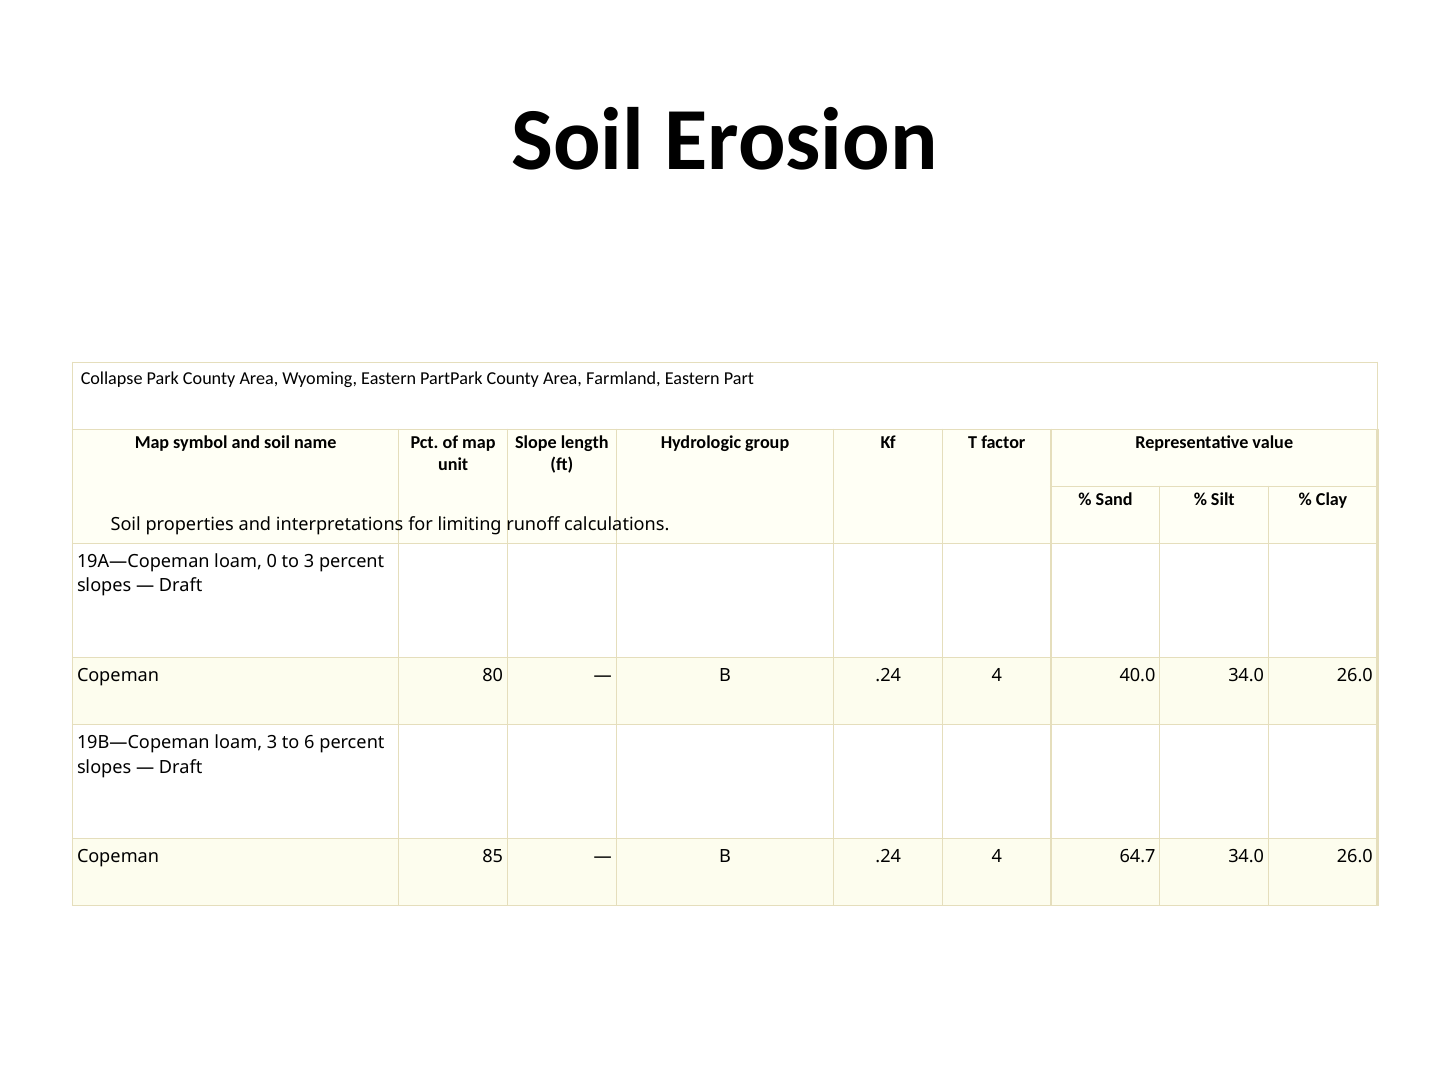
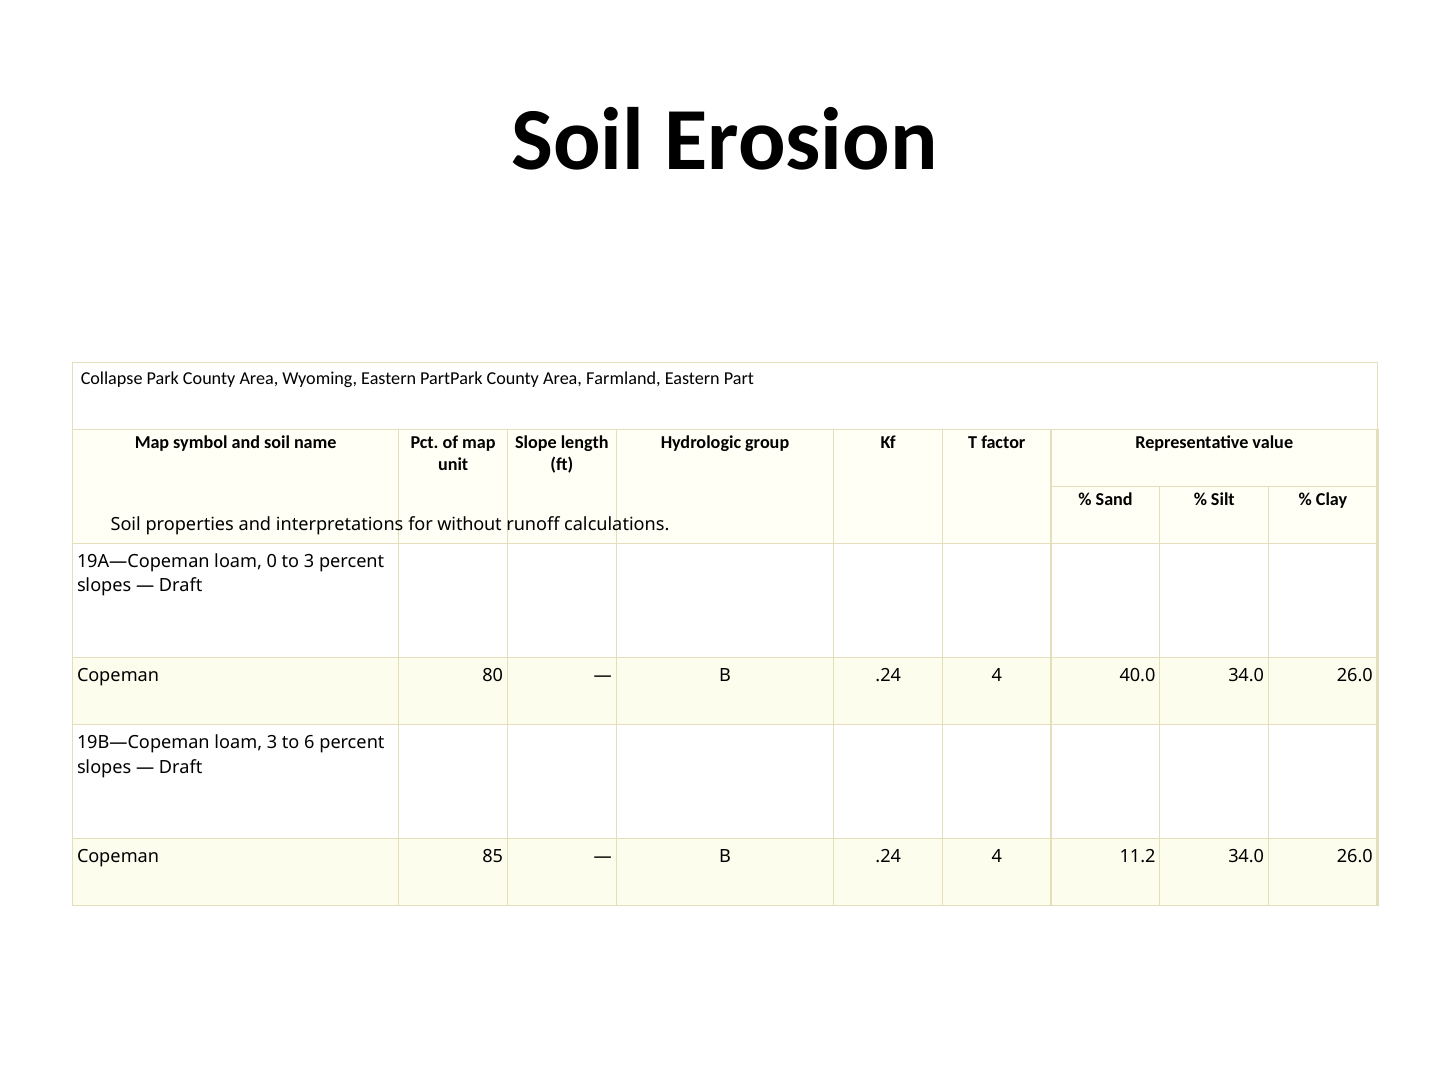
limiting: limiting -> without (470, 525)
64.7: 64.7 -> 11.2 (1138, 857)
